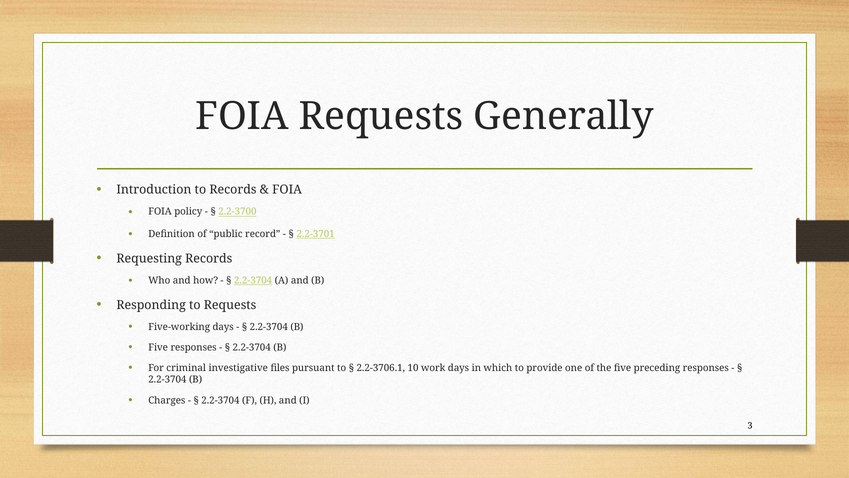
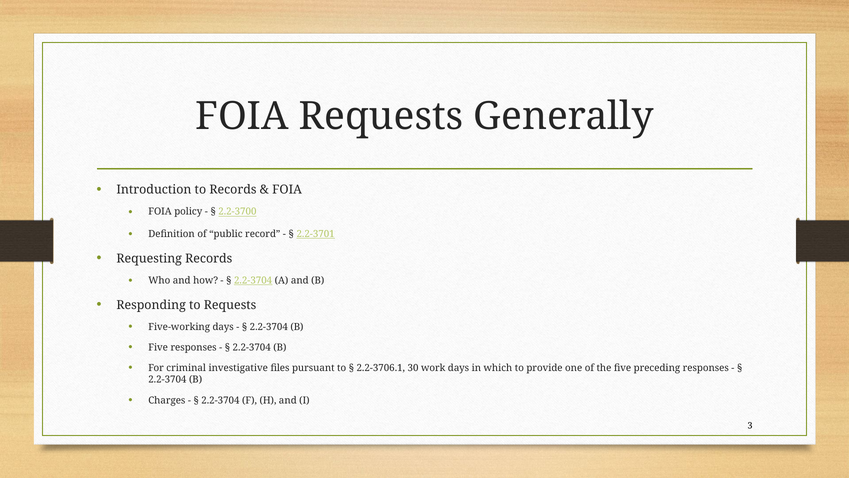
10: 10 -> 30 (413, 368)
